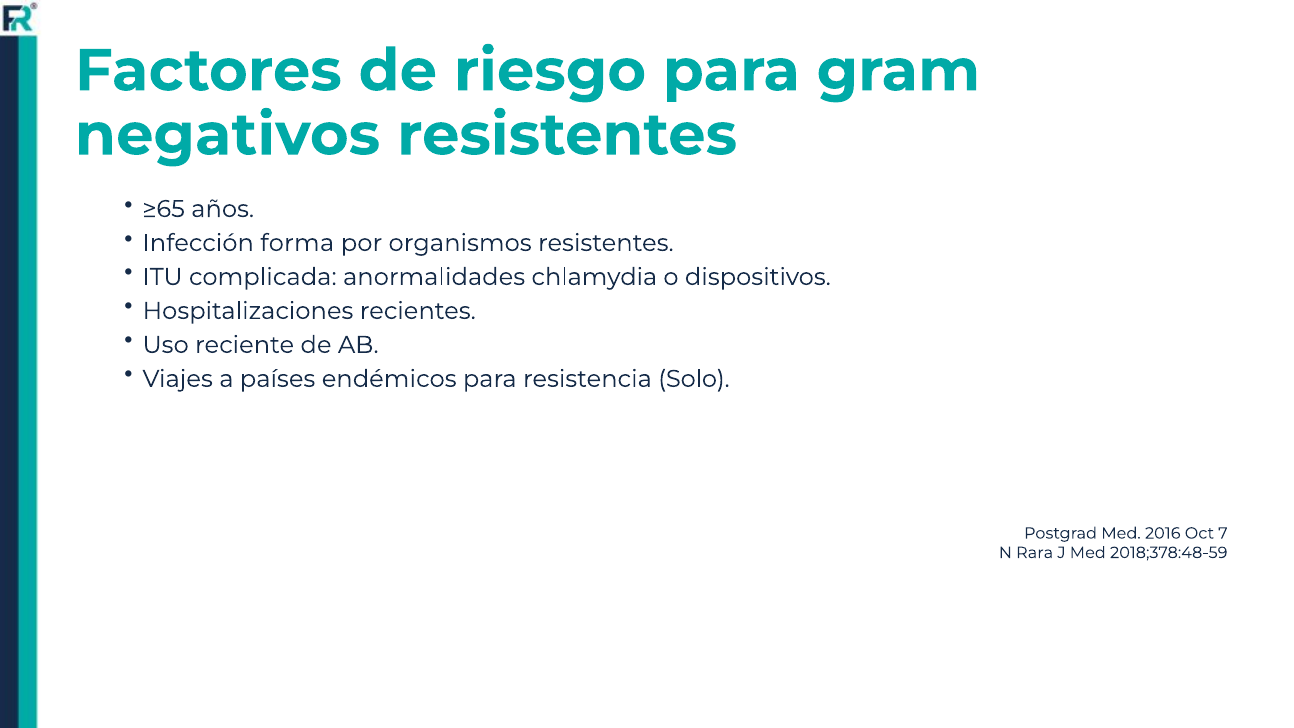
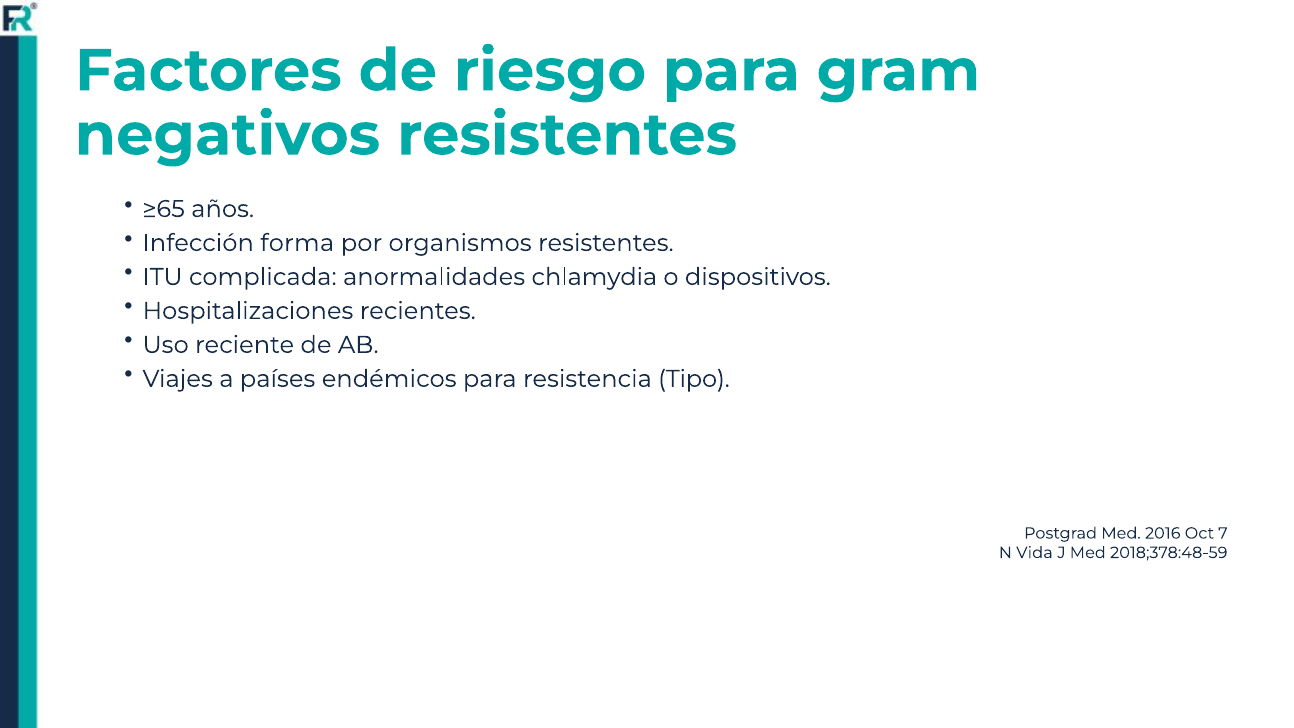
Solo: Solo -> Tipo (694, 379)
Rara: Rara -> Vida (1035, 553)
